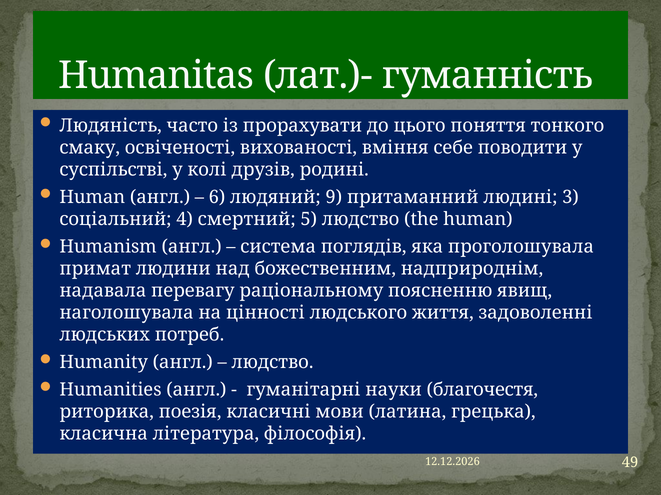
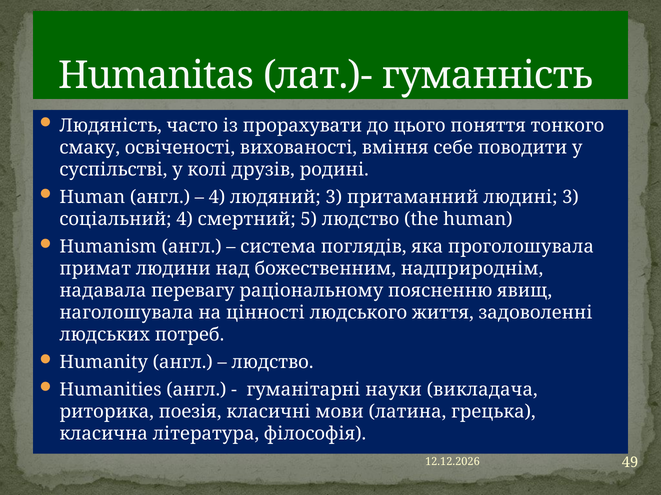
6: 6 -> 4 (217, 197)
людяний 9: 9 -> 3 (334, 197)
благочестя: благочестя -> викладача (482, 390)
